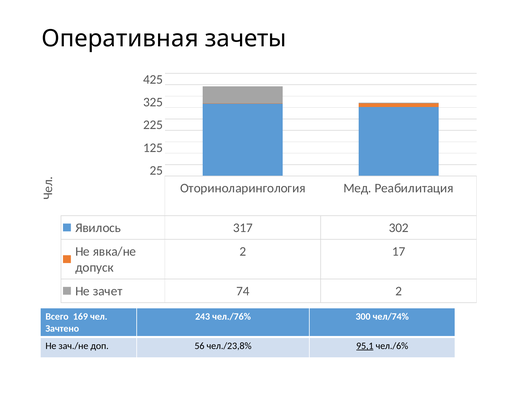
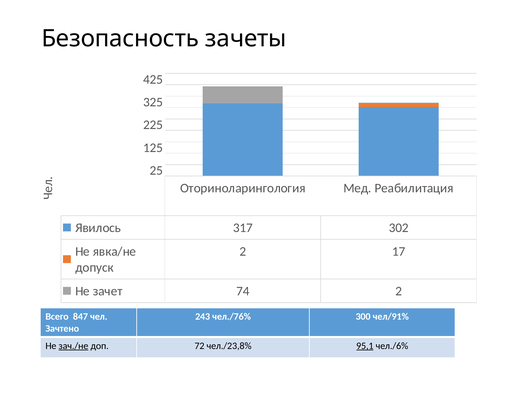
Оперативная: Оперативная -> Безопасность (120, 38)
169: 169 -> 847 (80, 317)
чел/74%: чел/74% -> чел/91% (391, 317)
зач./не underline: none -> present (73, 346)
56: 56 -> 72 (199, 346)
